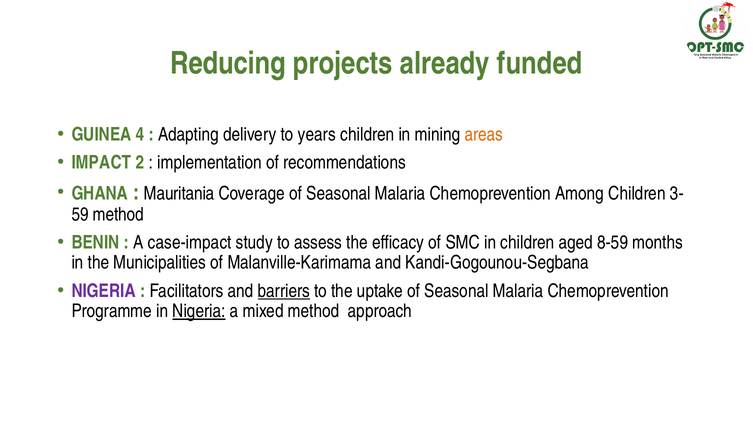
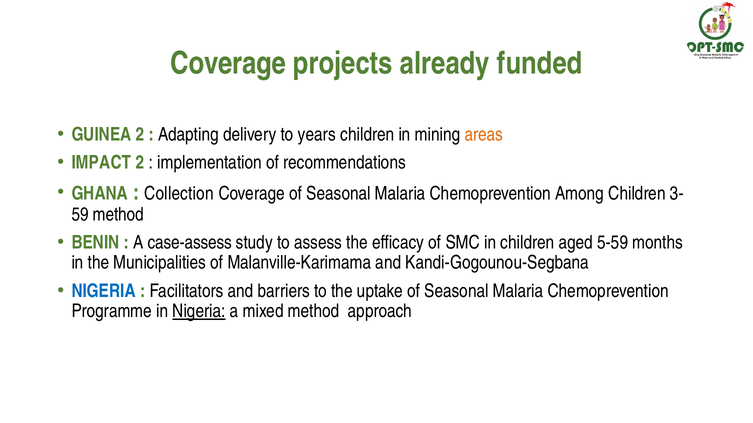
Reducing: Reducing -> Coverage (228, 63)
GUINEA 4: 4 -> 2 (140, 135)
Mauritania: Mauritania -> Collection (179, 194)
case-impact: case-impact -> case-assess (190, 243)
8-59: 8-59 -> 5-59 (613, 243)
NIGERIA colour: purple -> blue (104, 291)
barriers underline: present -> none (284, 291)
